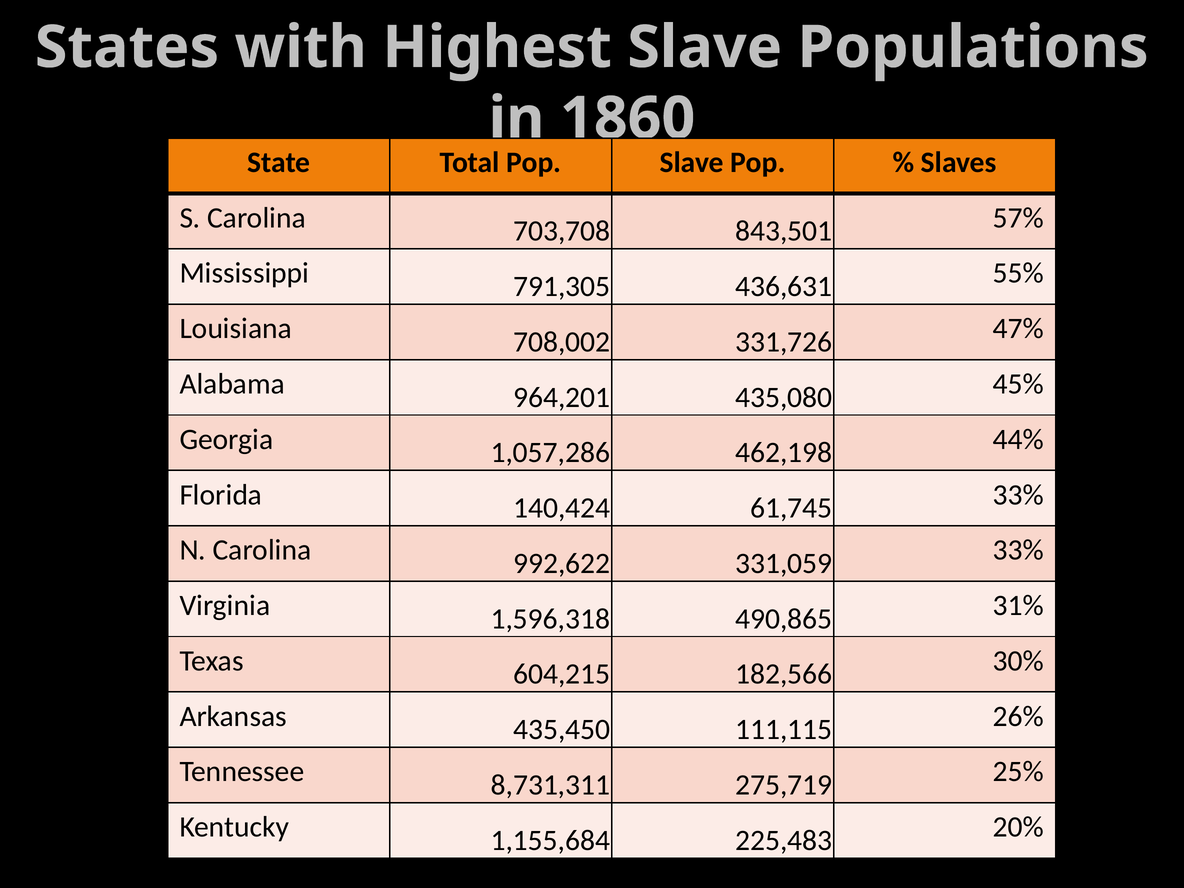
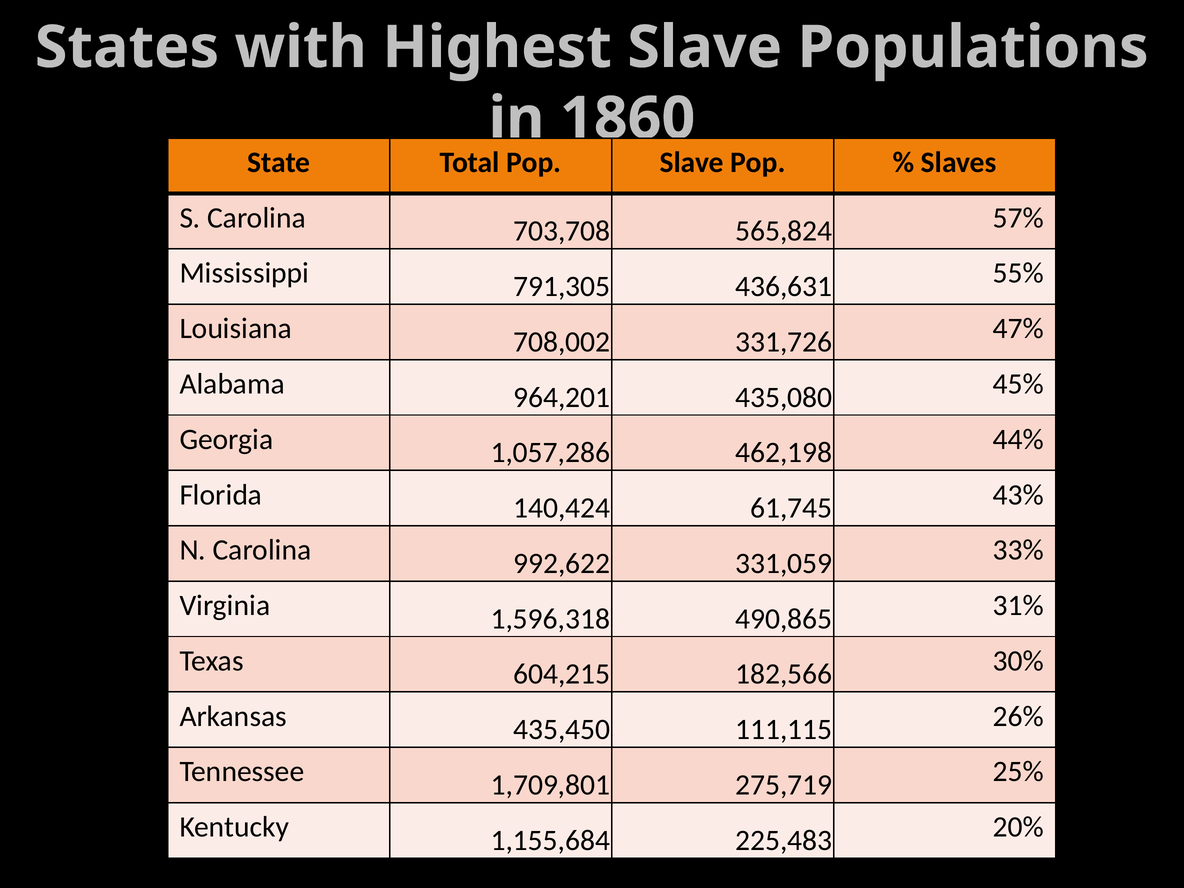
843,501: 843,501 -> 565,824 (784, 231)
61,745 33%: 33% -> 43% (1018, 495)
8,731,311: 8,731,311 -> 1,709,801 (550, 785)
